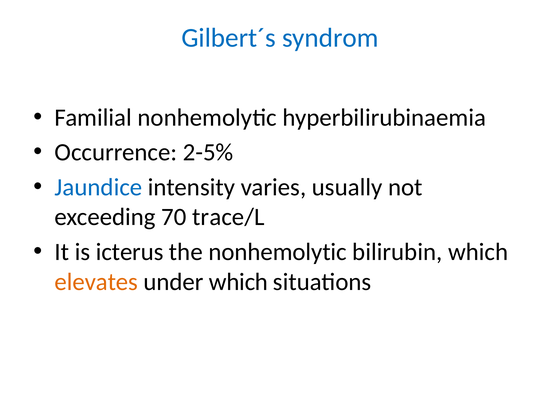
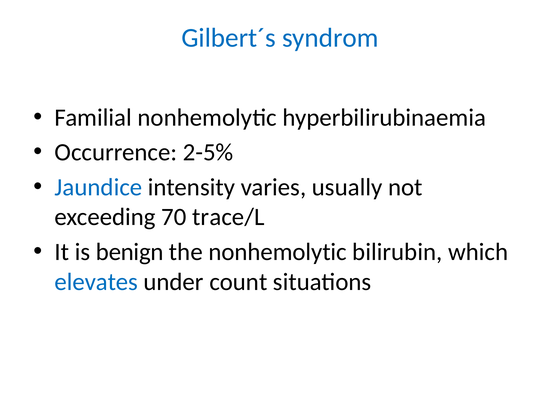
icterus: icterus -> benign (130, 252)
elevates colour: orange -> blue (96, 282)
under which: which -> count (238, 282)
